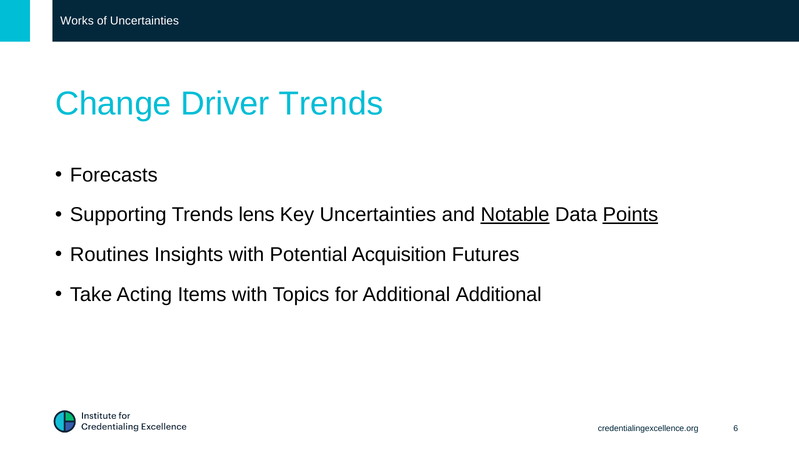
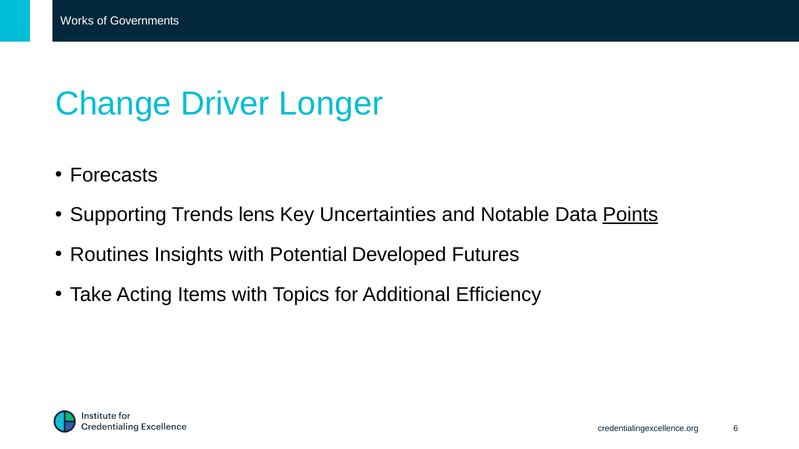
of Uncertainties: Uncertainties -> Governments (145, 21)
Driver Trends: Trends -> Longer (331, 104)
Notable underline: present -> none (515, 215)
Acquisition: Acquisition -> Developed (399, 255)
Additional Additional: Additional -> Efficiency (499, 295)
